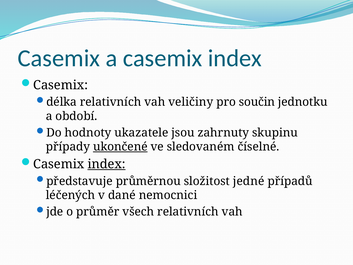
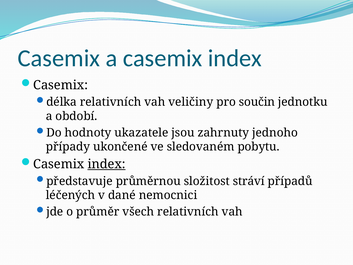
skupinu: skupinu -> jednoho (275, 133)
ukončené underline: present -> none (120, 147)
číselné: číselné -> pobytu (259, 147)
jedné: jedné -> stráví (249, 181)
